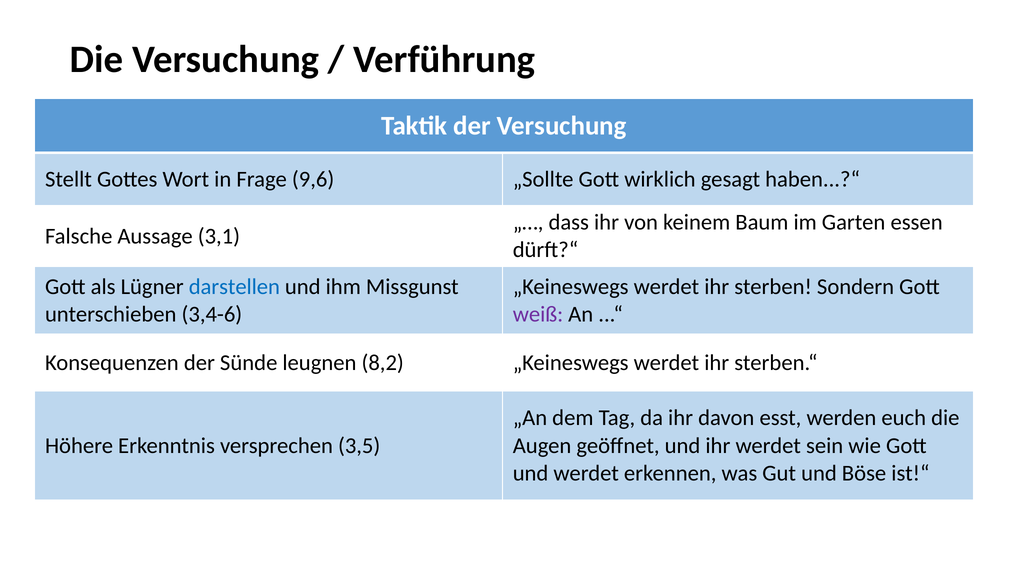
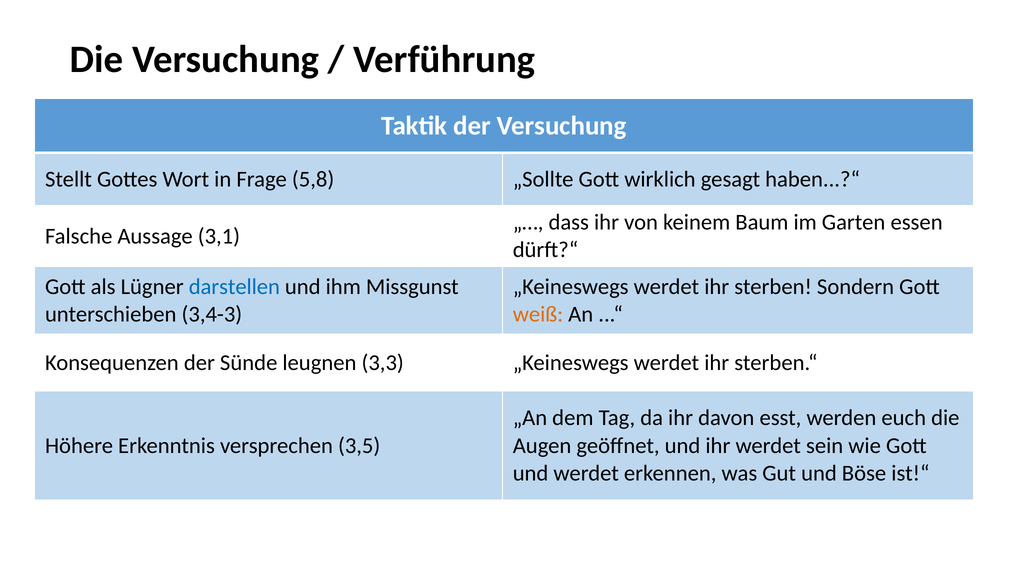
9,6: 9,6 -> 5,8 (313, 179)
3,4-6: 3,4-6 -> 3,4-3 (212, 314)
weiß colour: purple -> orange (538, 314)
8,2: 8,2 -> 3,3 (383, 363)
